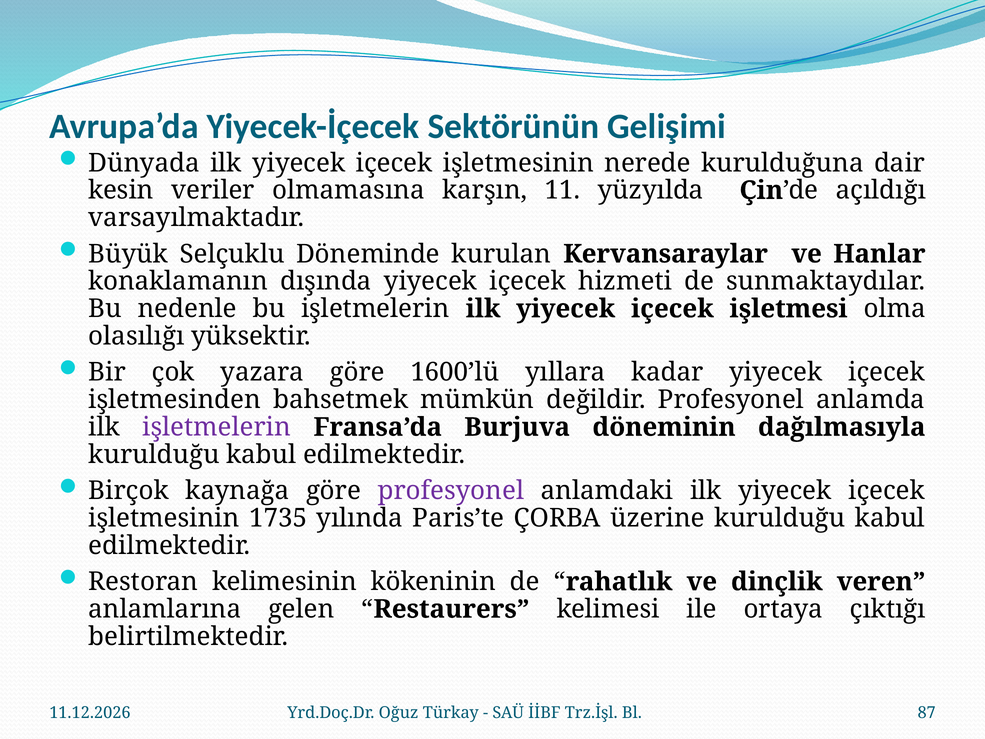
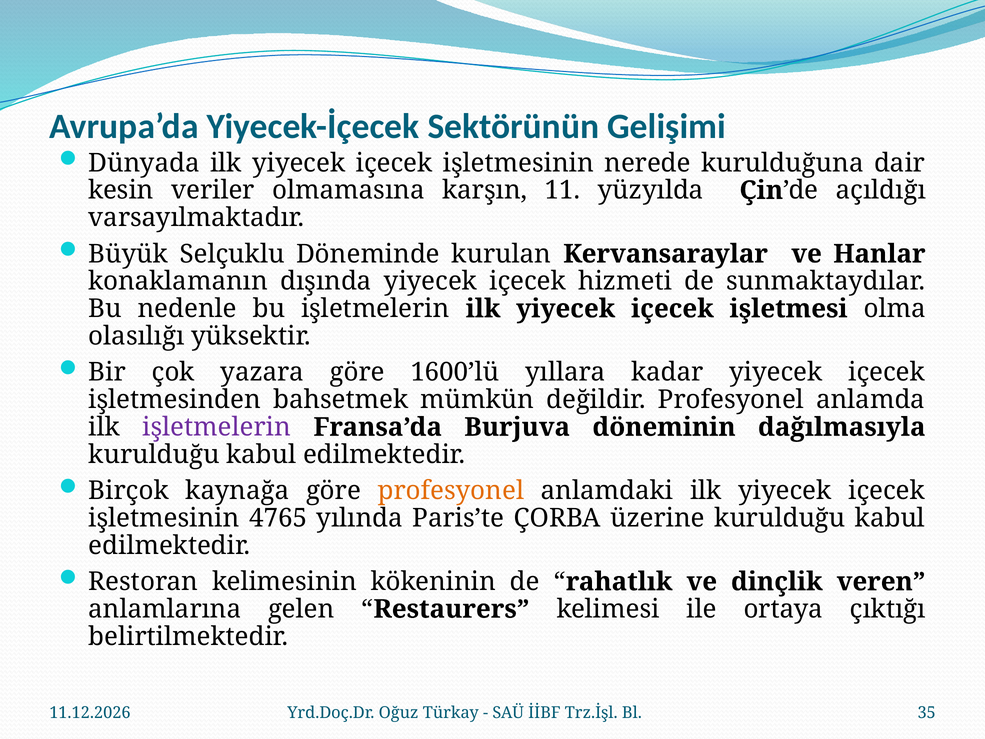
profesyonel colour: purple -> orange (451, 491)
1735: 1735 -> 4765 (278, 518)
87: 87 -> 35 (927, 713)
